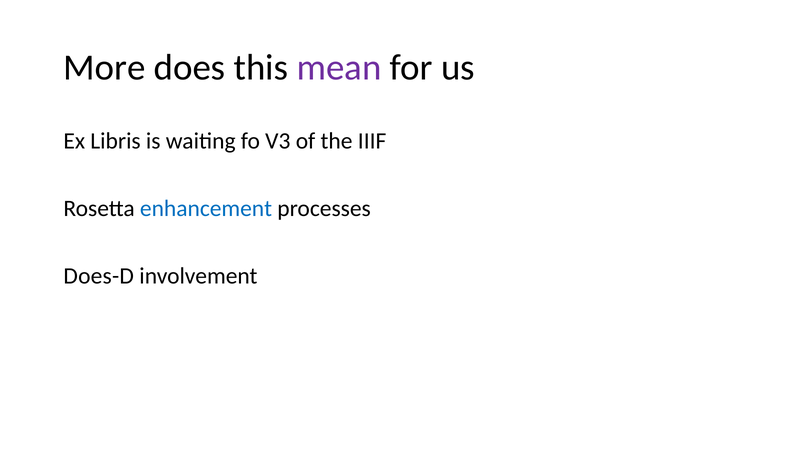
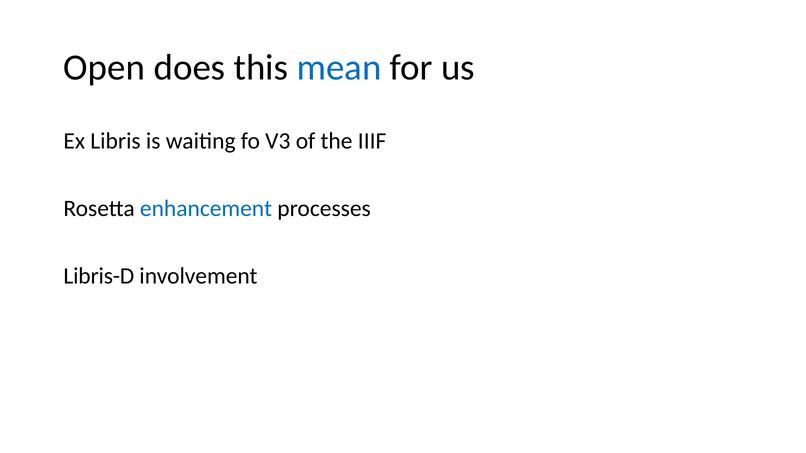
More: More -> Open (104, 68)
mean colour: purple -> blue (339, 68)
Does-D: Does-D -> Libris-D (99, 276)
